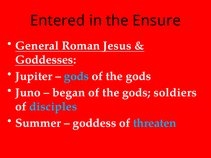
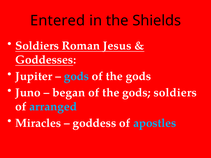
Ensure: Ensure -> Shields (157, 21)
General: General -> Soldiers (37, 46)
disciples: disciples -> arranged (53, 107)
Summer: Summer -> Miracles (38, 123)
threaten: threaten -> apostles (155, 123)
